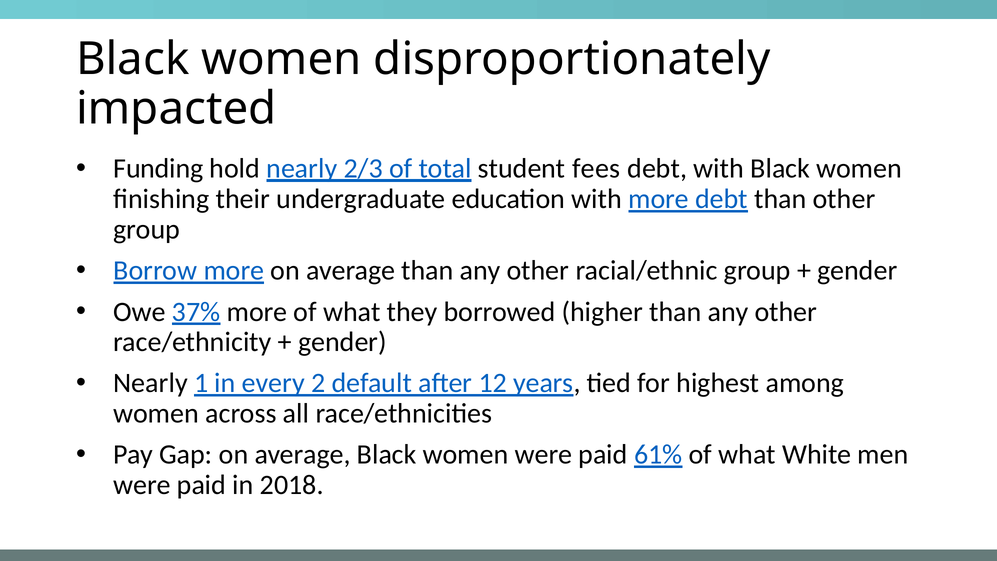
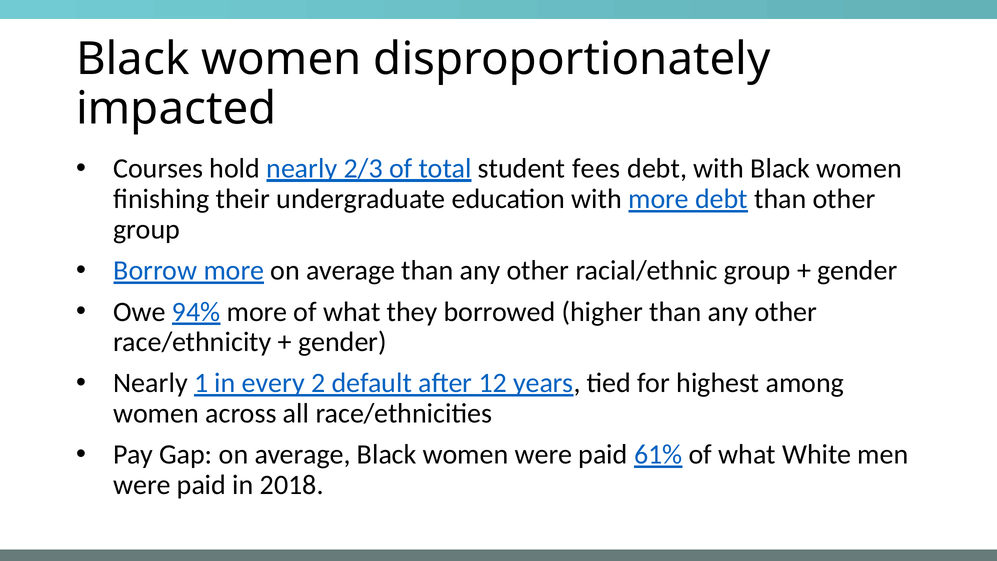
Funding: Funding -> Courses (158, 168)
37%: 37% -> 94% (196, 312)
